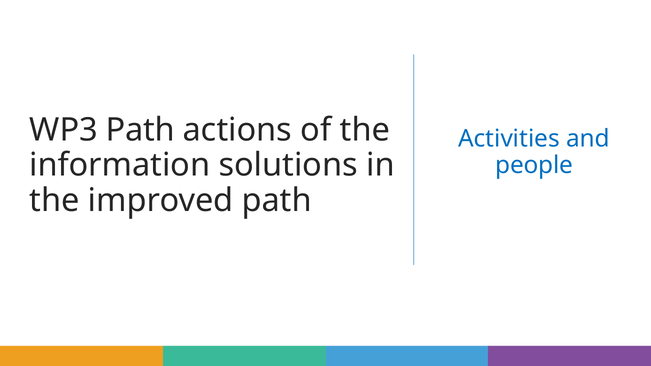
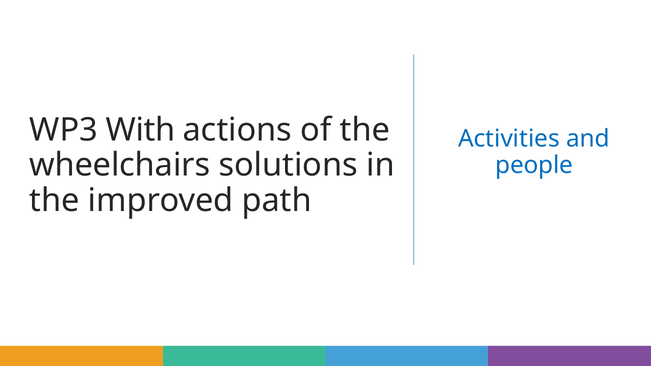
WP3 Path: Path -> With (140, 130)
information: information -> wheelchairs (120, 165)
